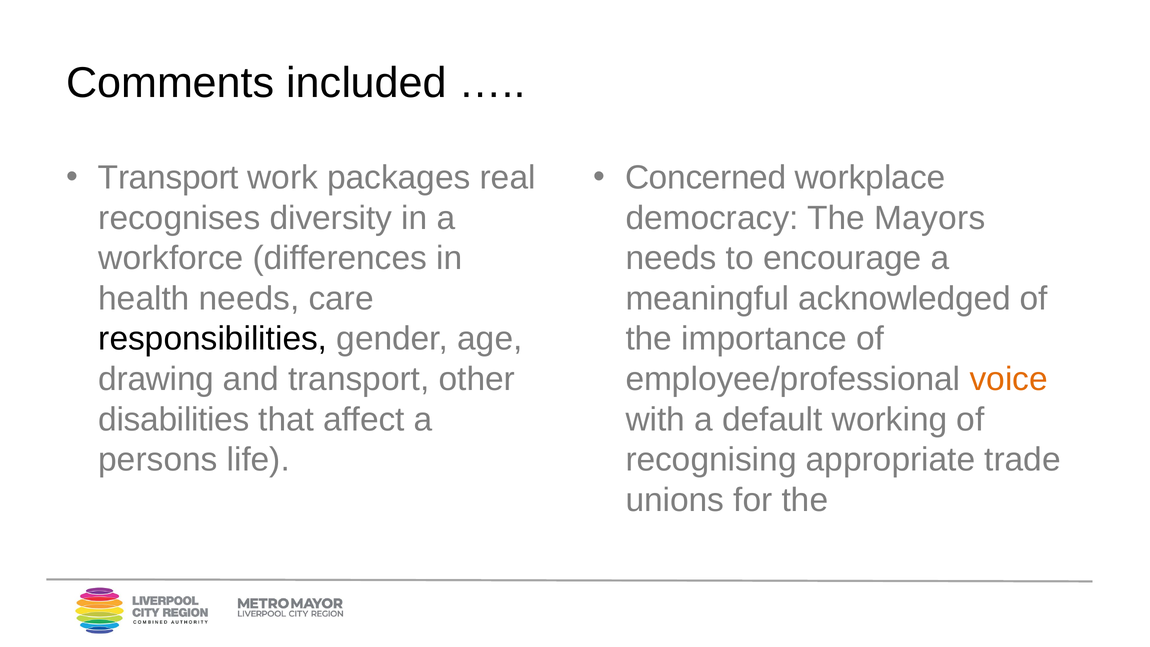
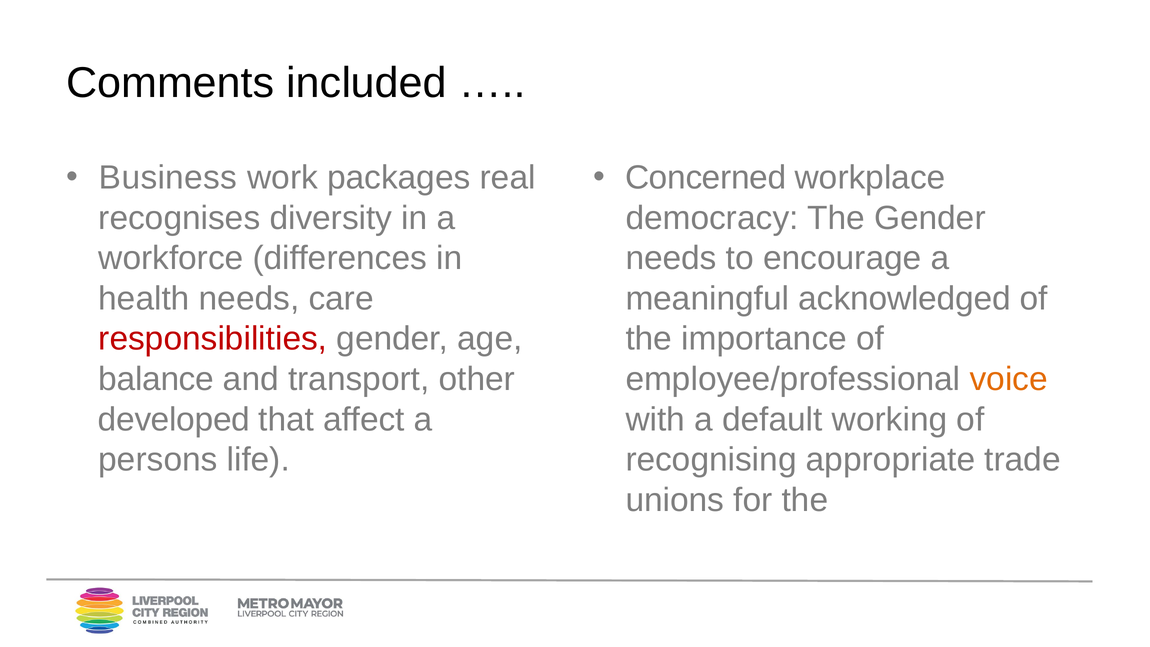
Transport: Transport -> Business (168, 178)
The Mayors: Mayors -> Gender (930, 218)
responsibilities colour: black -> red (213, 339)
drawing: drawing -> balance (156, 379)
disabilities: disabilities -> developed (174, 419)
